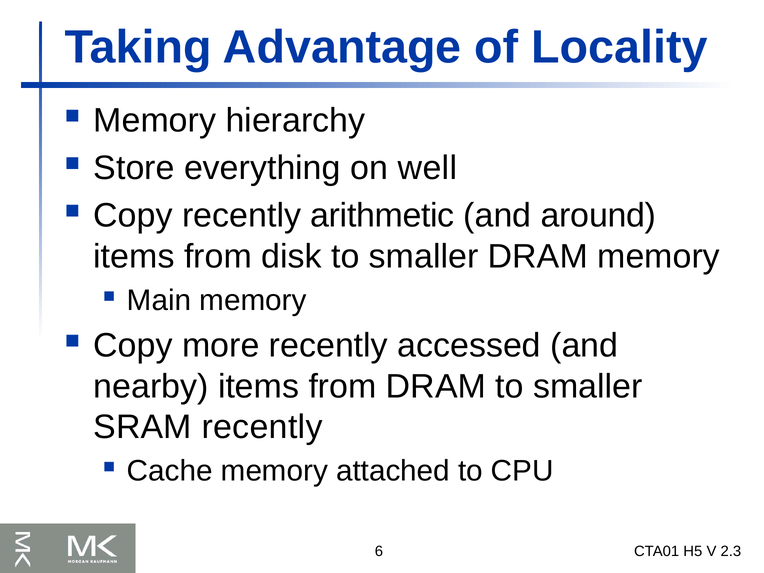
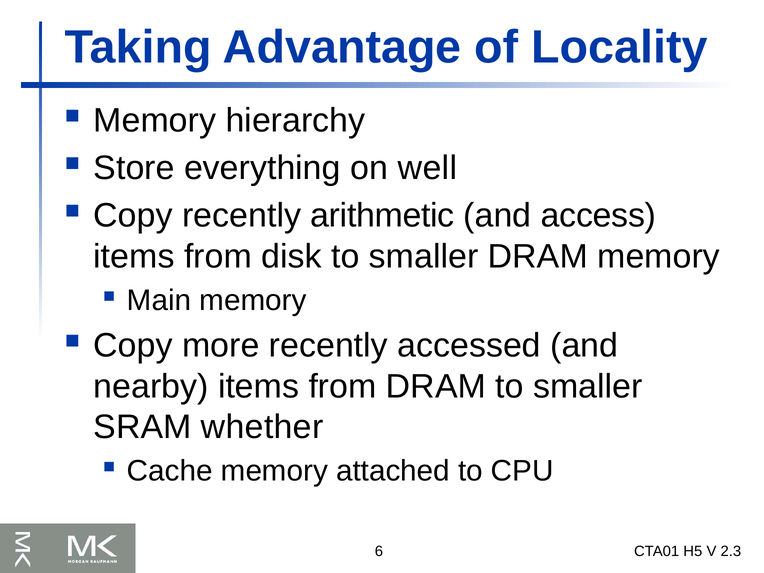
around: around -> access (598, 216)
SRAM recently: recently -> whether (262, 427)
